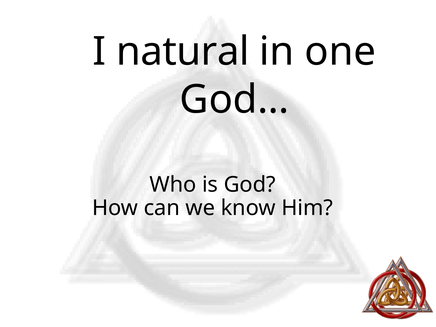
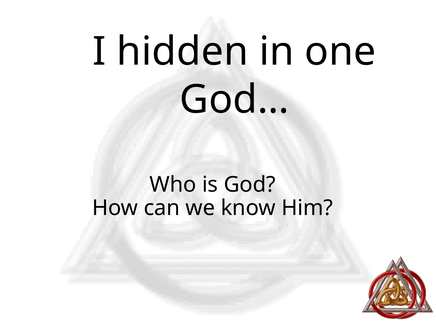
natural: natural -> hidden (183, 52)
